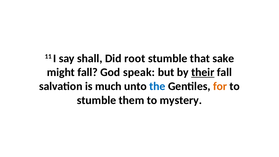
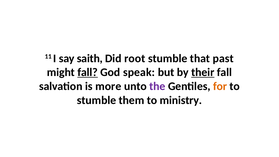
shall: shall -> saith (90, 58)
sake: sake -> past (223, 58)
fall underline: none -> present (88, 72)
much: much -> more (108, 86)
the colour: blue -> purple (157, 86)
mystery: mystery -> ministry (181, 100)
